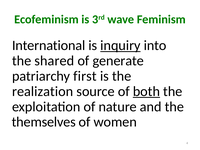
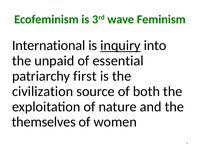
shared: shared -> unpaid (54, 61)
generate: generate -> essential (118, 61)
realization: realization -> civilization (43, 91)
both underline: present -> none (146, 91)
